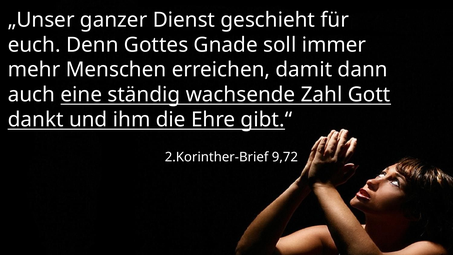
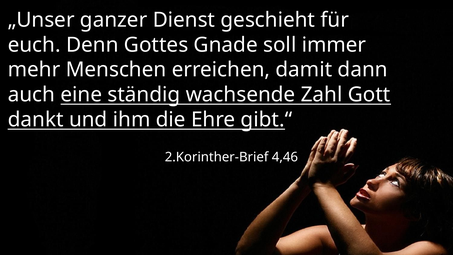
9,72: 9,72 -> 4,46 (285, 157)
